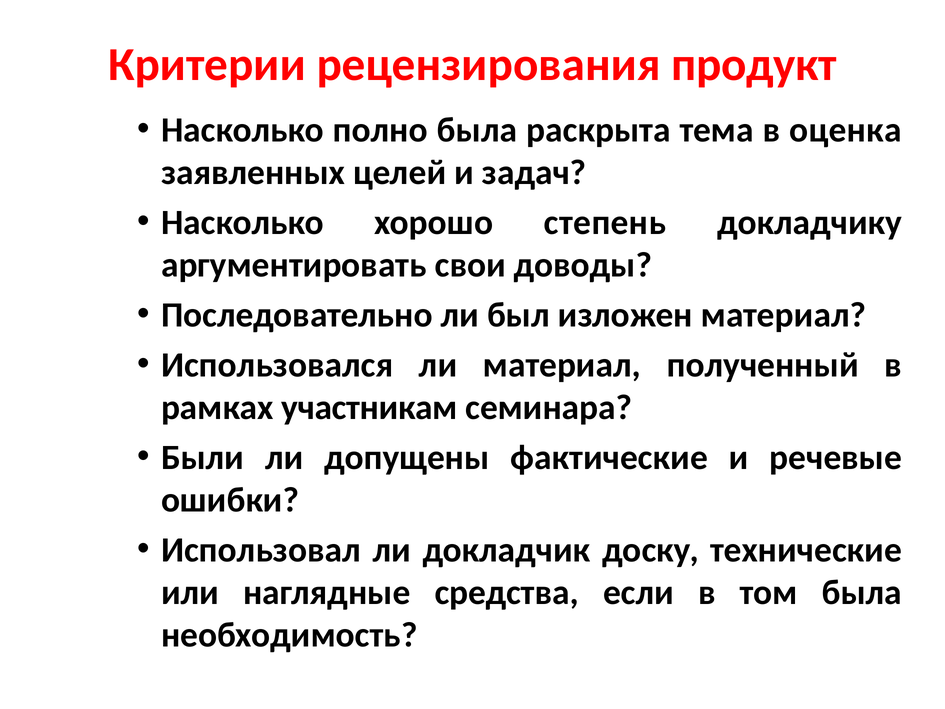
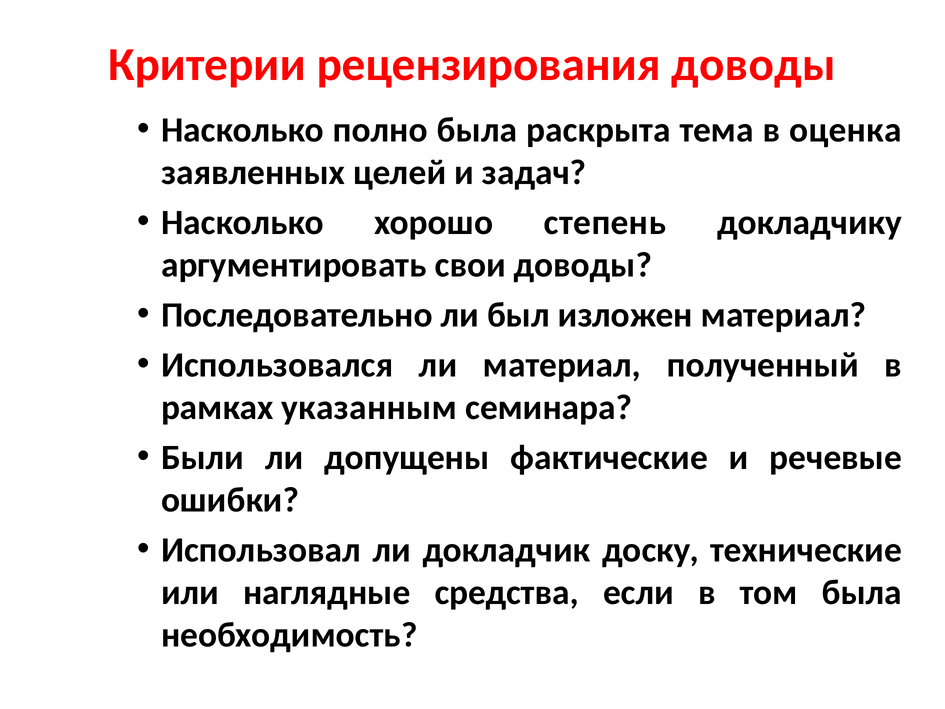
рецензирования продукт: продукт -> доводы (754, 64)
участникам: участникам -> указанным (369, 407)
